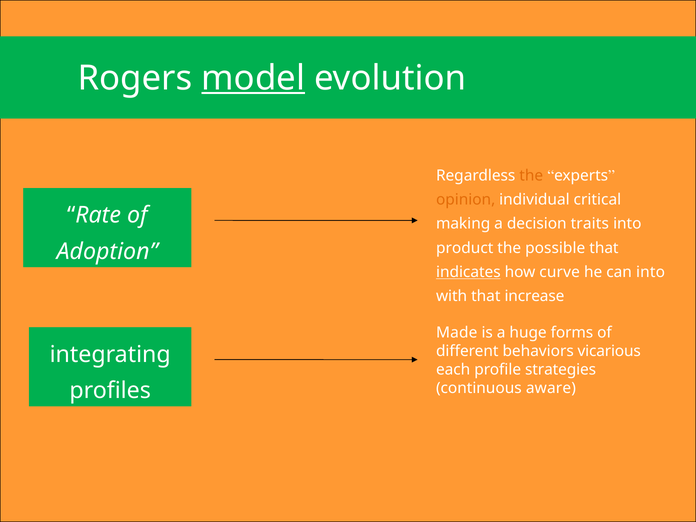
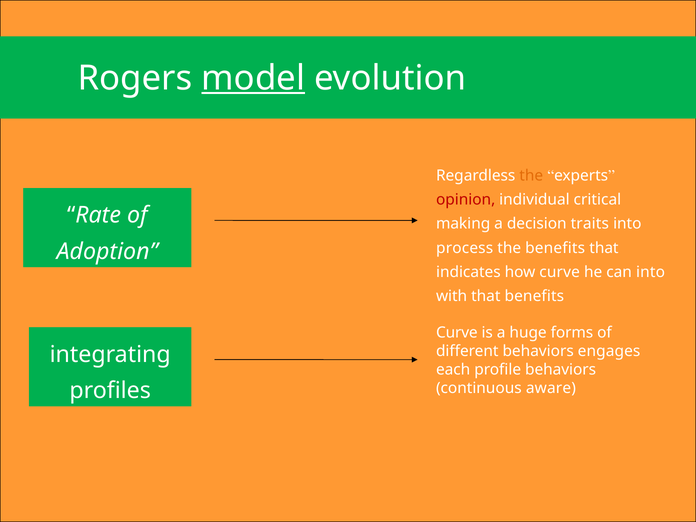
opinion colour: orange -> red (466, 200)
product: product -> process (465, 248)
the possible: possible -> benefits (555, 248)
indicates underline: present -> none (468, 272)
that increase: increase -> benefits (534, 296)
Made: Made -> Curve (457, 333)
vicarious: vicarious -> engages (609, 351)
profile strategies: strategies -> behaviors (561, 370)
